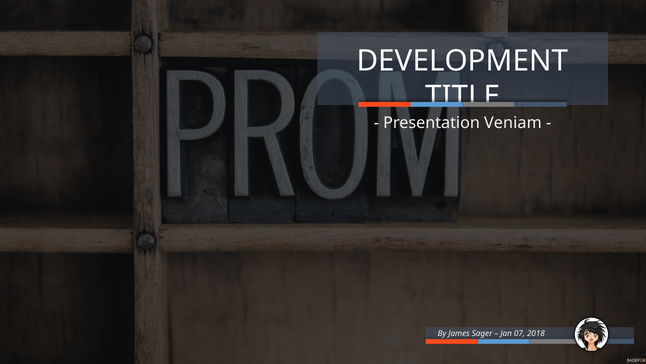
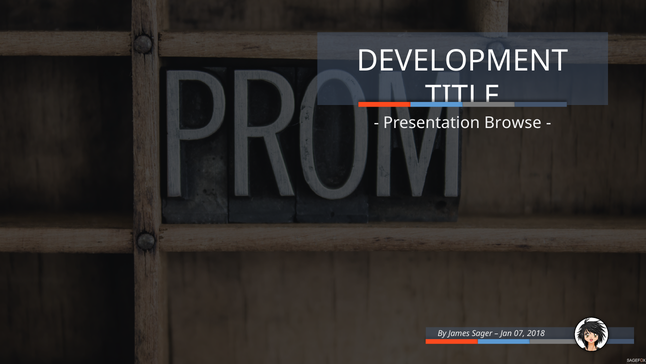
Veniam: Veniam -> Browse (513, 123)
